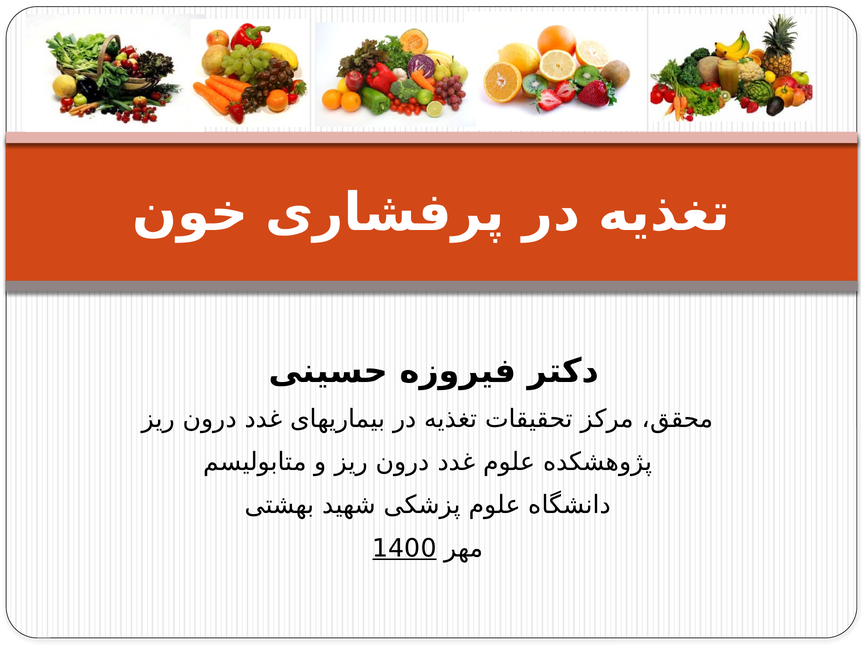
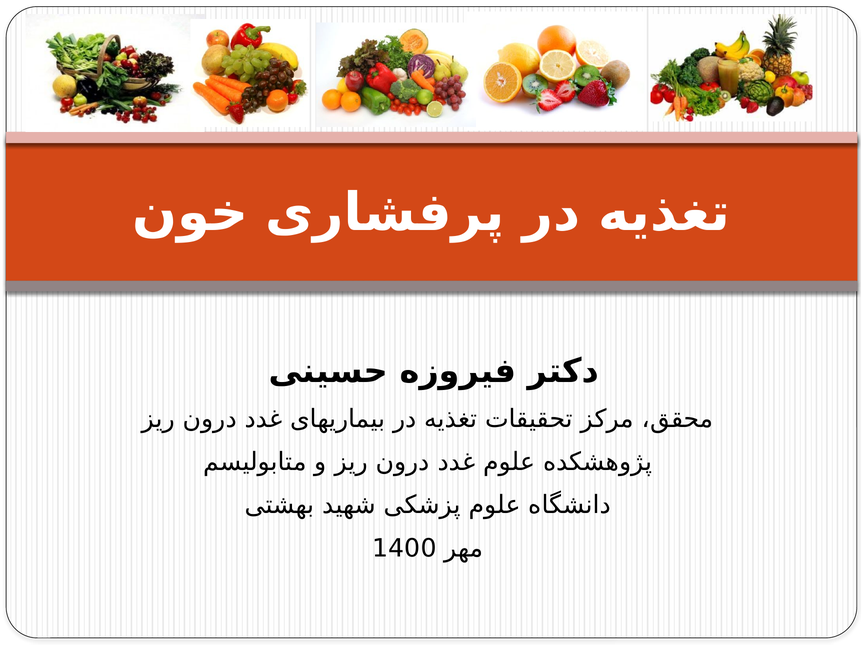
1400 underline: present -> none (404, 549)
